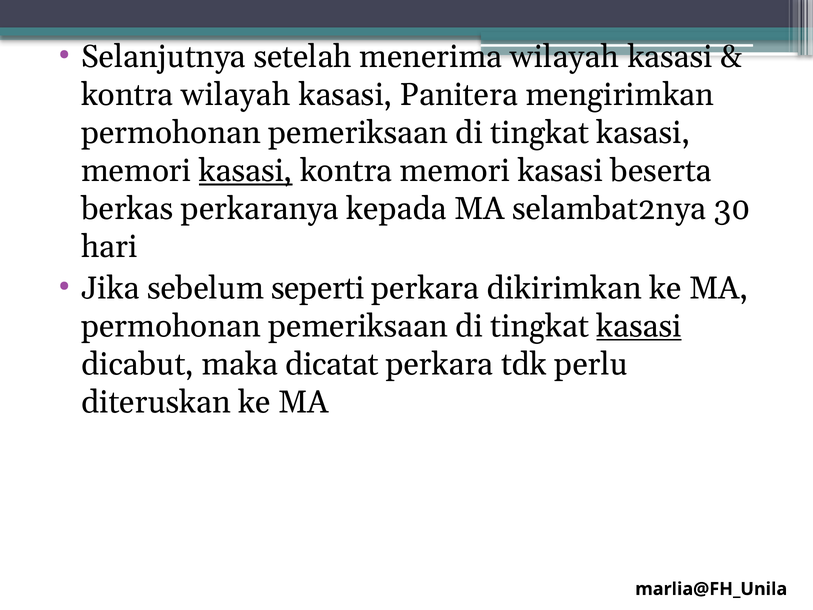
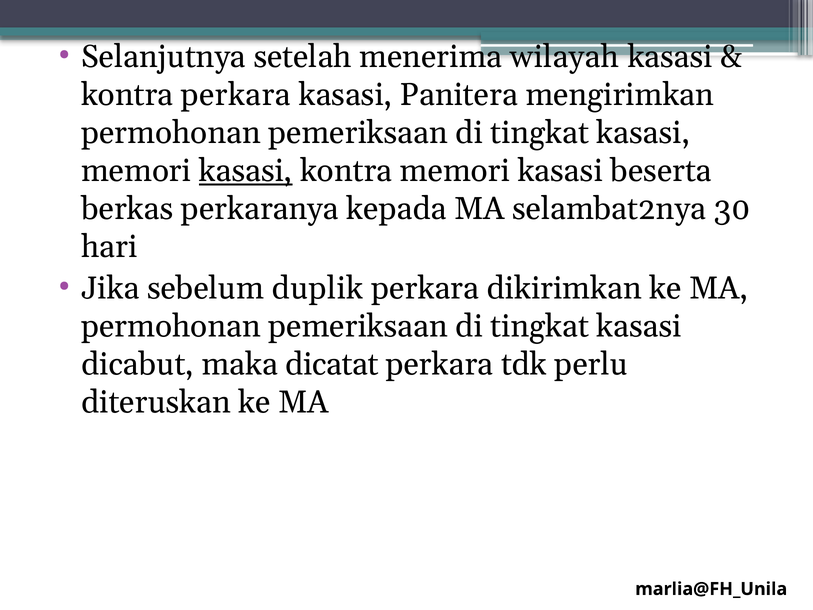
kontra wilayah: wilayah -> perkara (236, 95)
seperti: seperti -> duplik (317, 288)
kasasi underline: present -> none (639, 326)
